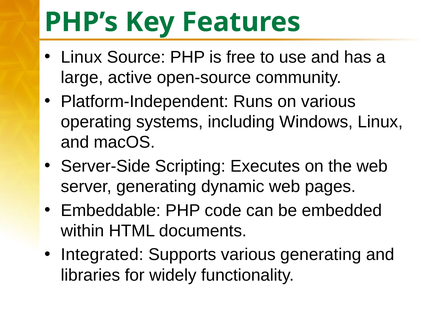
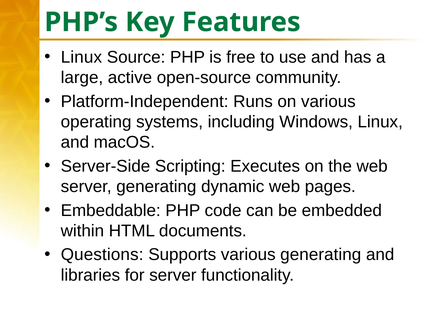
Integrated: Integrated -> Questions (102, 255)
for widely: widely -> server (173, 275)
